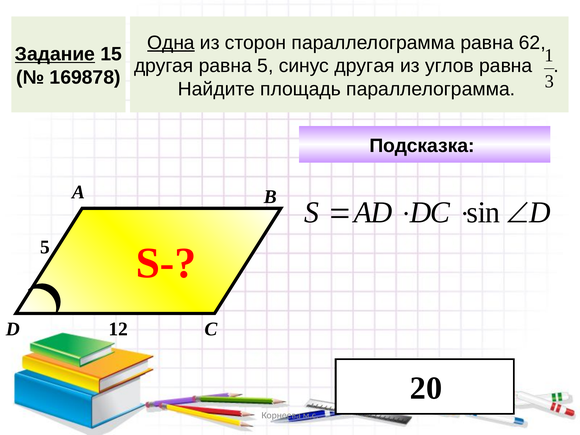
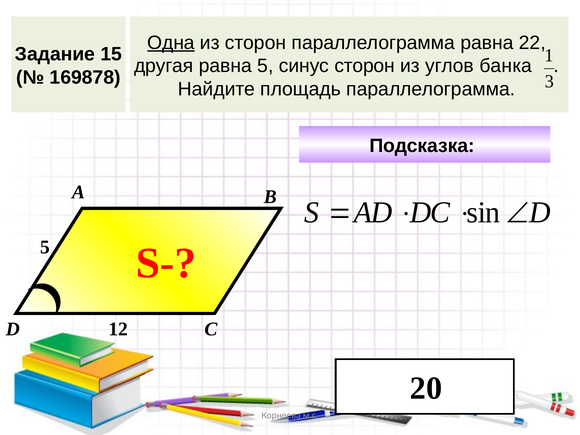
62: 62 -> 22 (532, 43)
Задание underline: present -> none (55, 54)
другая: другая -> сторон (365, 66)
углов равна: равна -> банка (506, 66)
